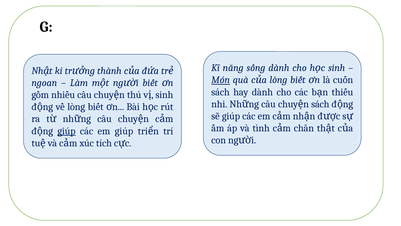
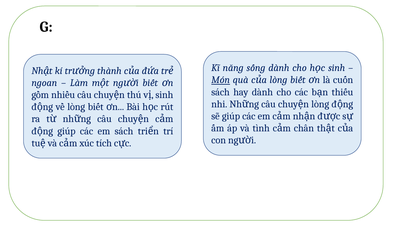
sách: sách -> lòng (320, 104)
giúp underline: present -> none (66, 131)
em giúp: giúp -> sách (124, 131)
